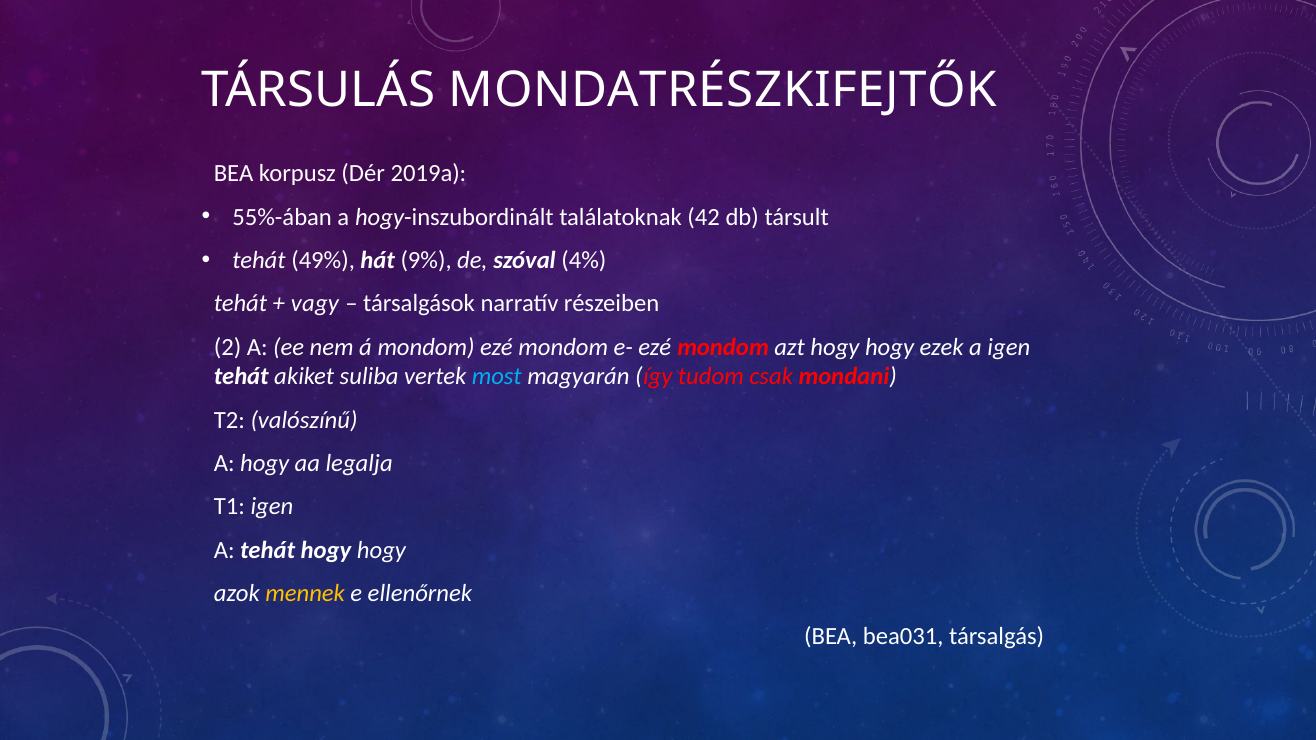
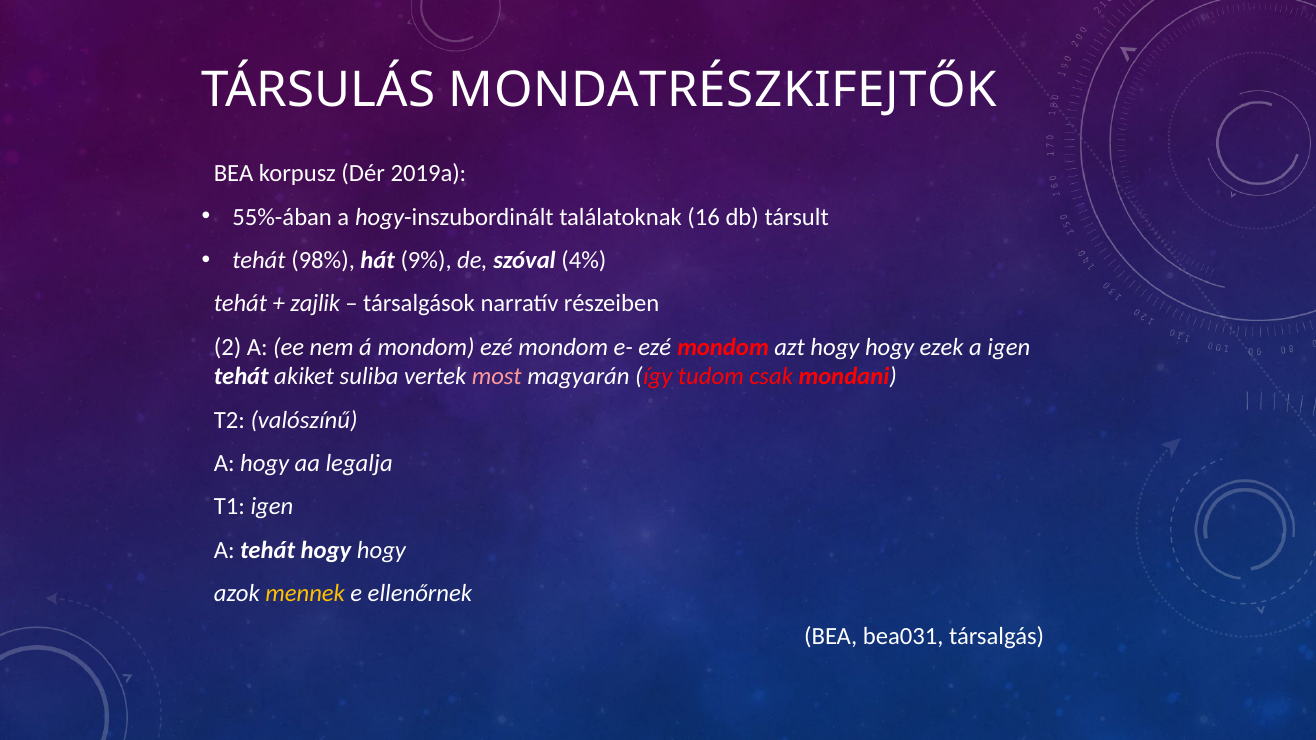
42: 42 -> 16 (704, 217)
49%: 49% -> 98% (323, 261)
vagy: vagy -> zajlik (315, 304)
most colour: light blue -> pink (497, 377)
